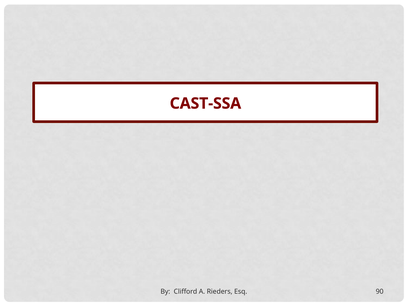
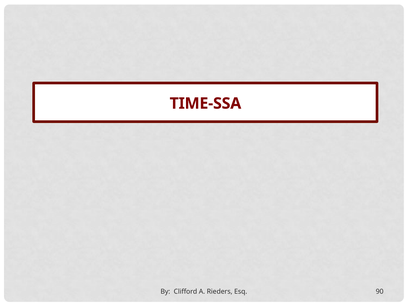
CAST-SSA: CAST-SSA -> TIME-SSA (205, 103)
